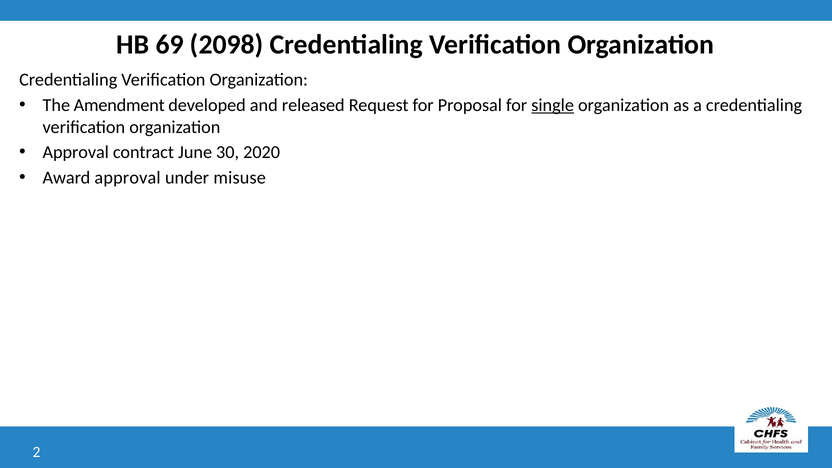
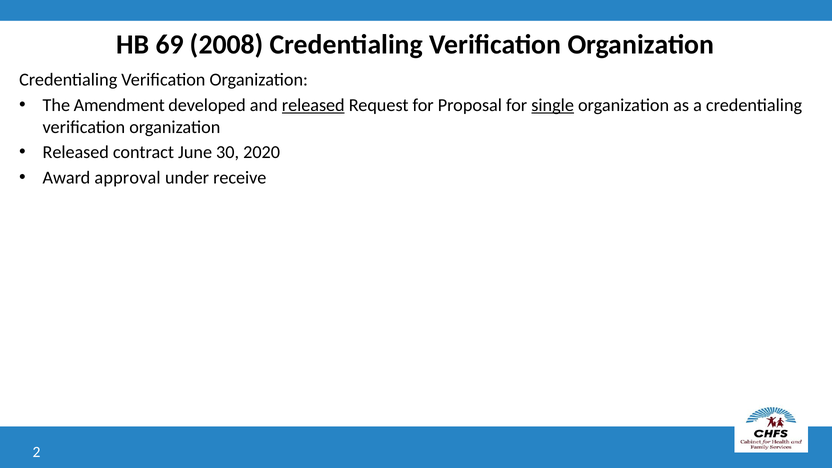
2098: 2098 -> 2008 (227, 45)
released underline: none -> present (313, 105)
Approval: Approval -> Released (76, 152)
misuse: misuse -> receive (240, 178)
